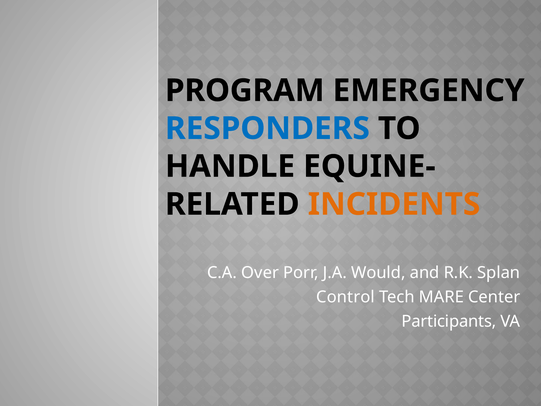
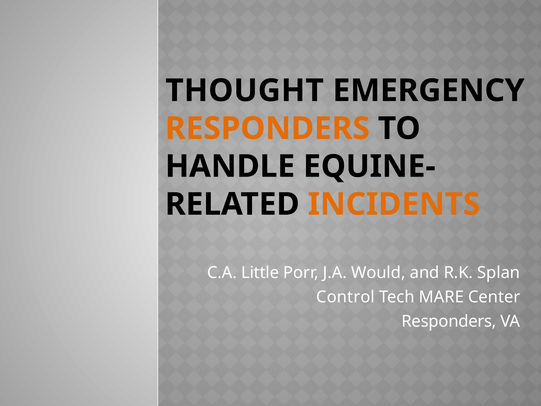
PROGRAM: PROGRAM -> THOUGHT (245, 91)
RESPONDERS colour: blue -> orange (267, 128)
Over: Over -> Little (260, 273)
Participants: Participants -> Responders (449, 321)
